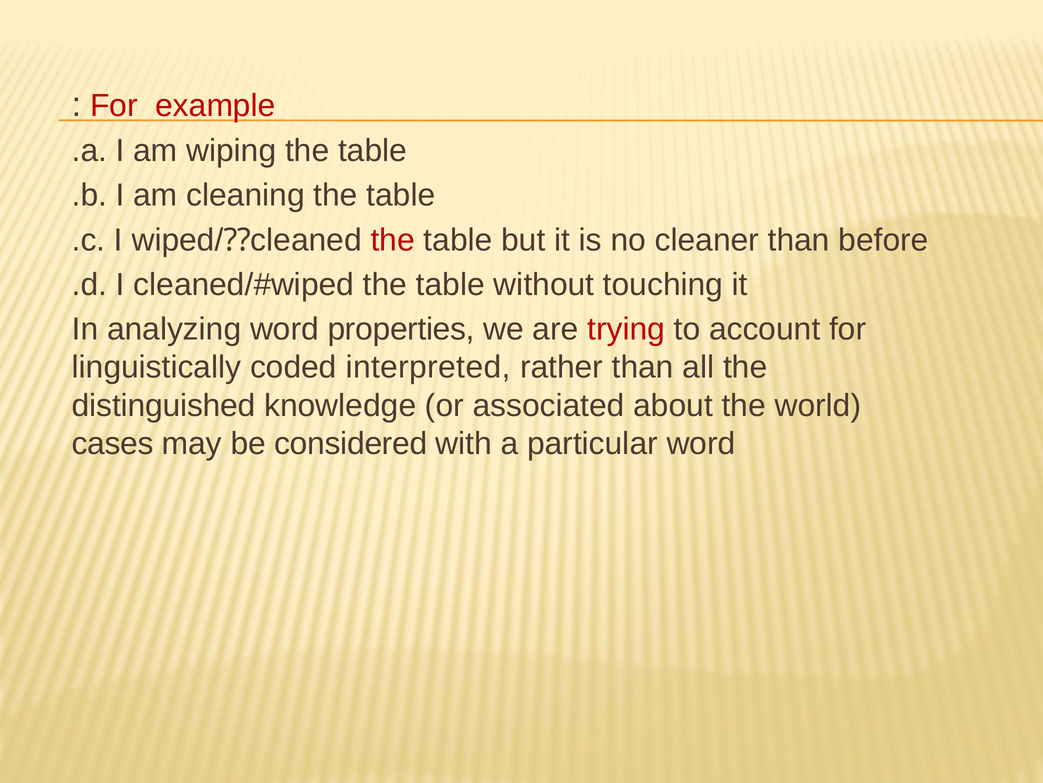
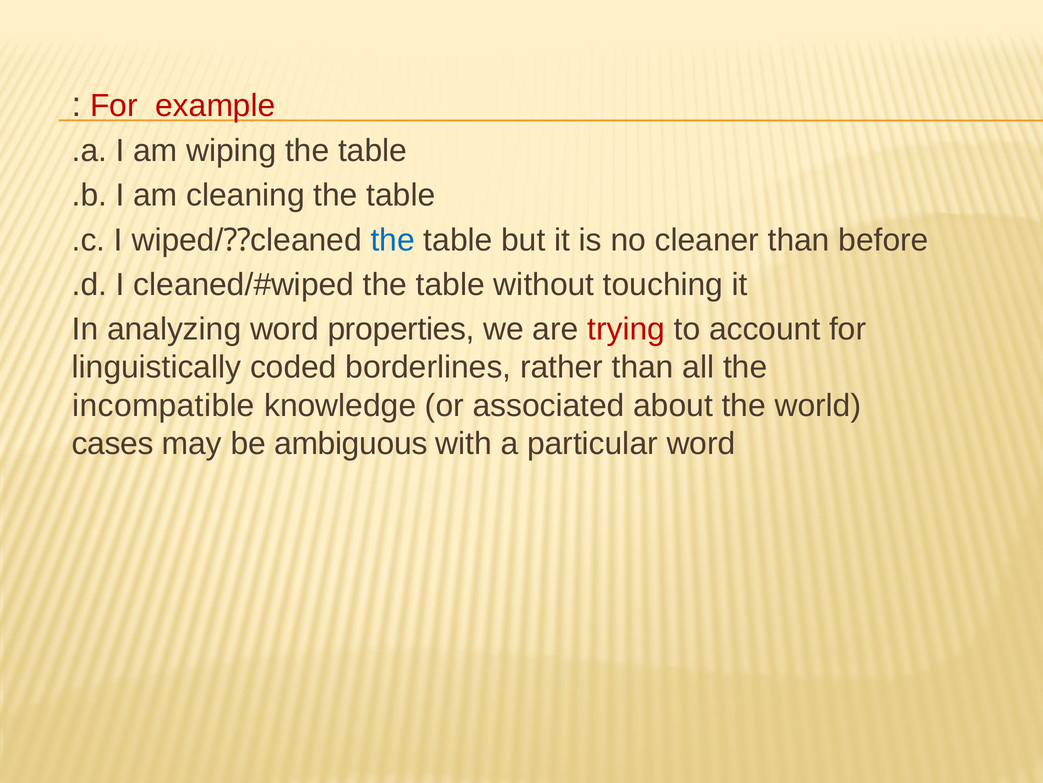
the colour: red -> blue (393, 240)
interpreted: interpreted -> borderlines (428, 367)
distinguished: distinguished -> incompatible (163, 405)
considered: considered -> ambiguous (351, 443)
